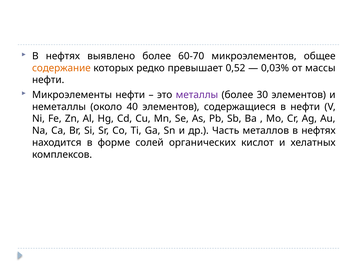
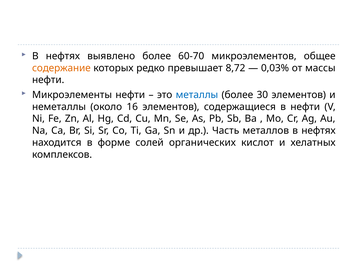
0,52: 0,52 -> 8,72 (235, 68)
металлы colour: purple -> blue (197, 95)
40: 40 -> 16 (132, 107)
